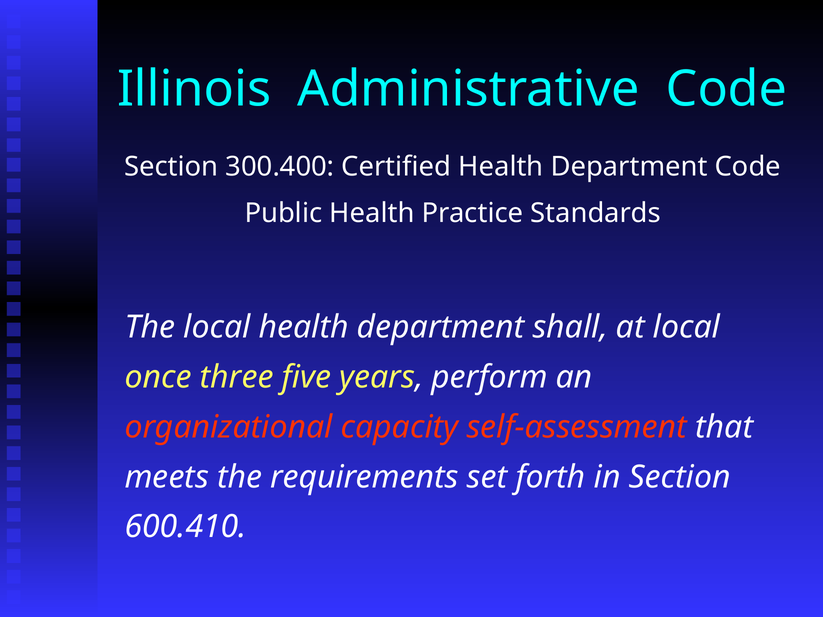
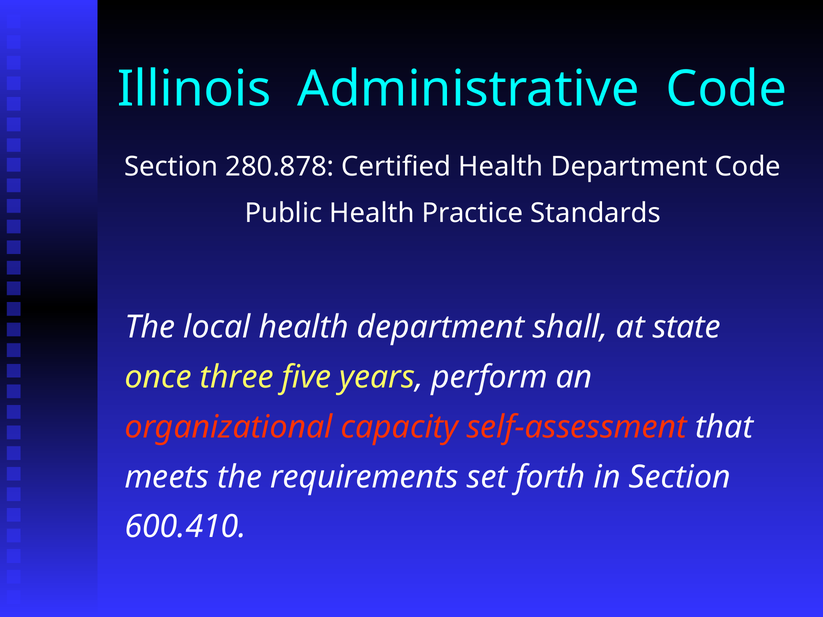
300.400: 300.400 -> 280.878 (280, 167)
at local: local -> state (687, 327)
